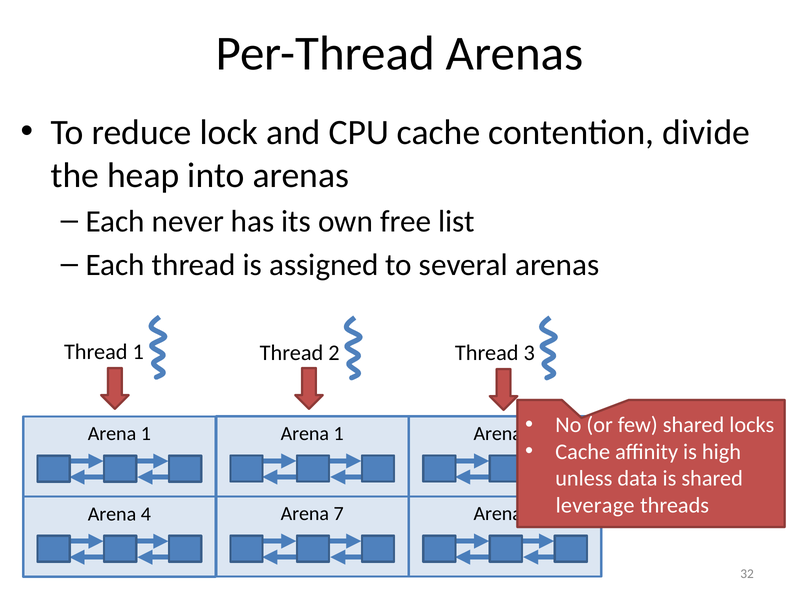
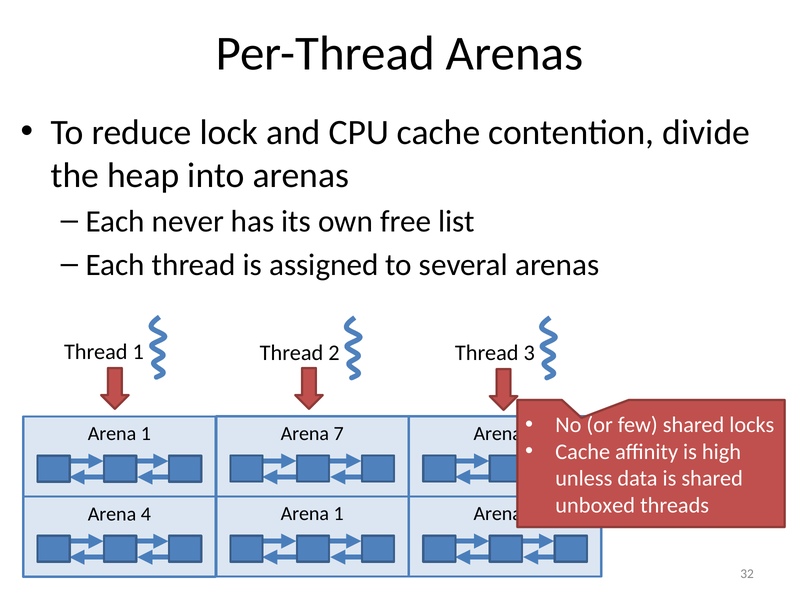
1: 1 -> 7 (339, 434)
leverage: leverage -> unboxed (595, 506)
7: 7 -> 1 (339, 514)
